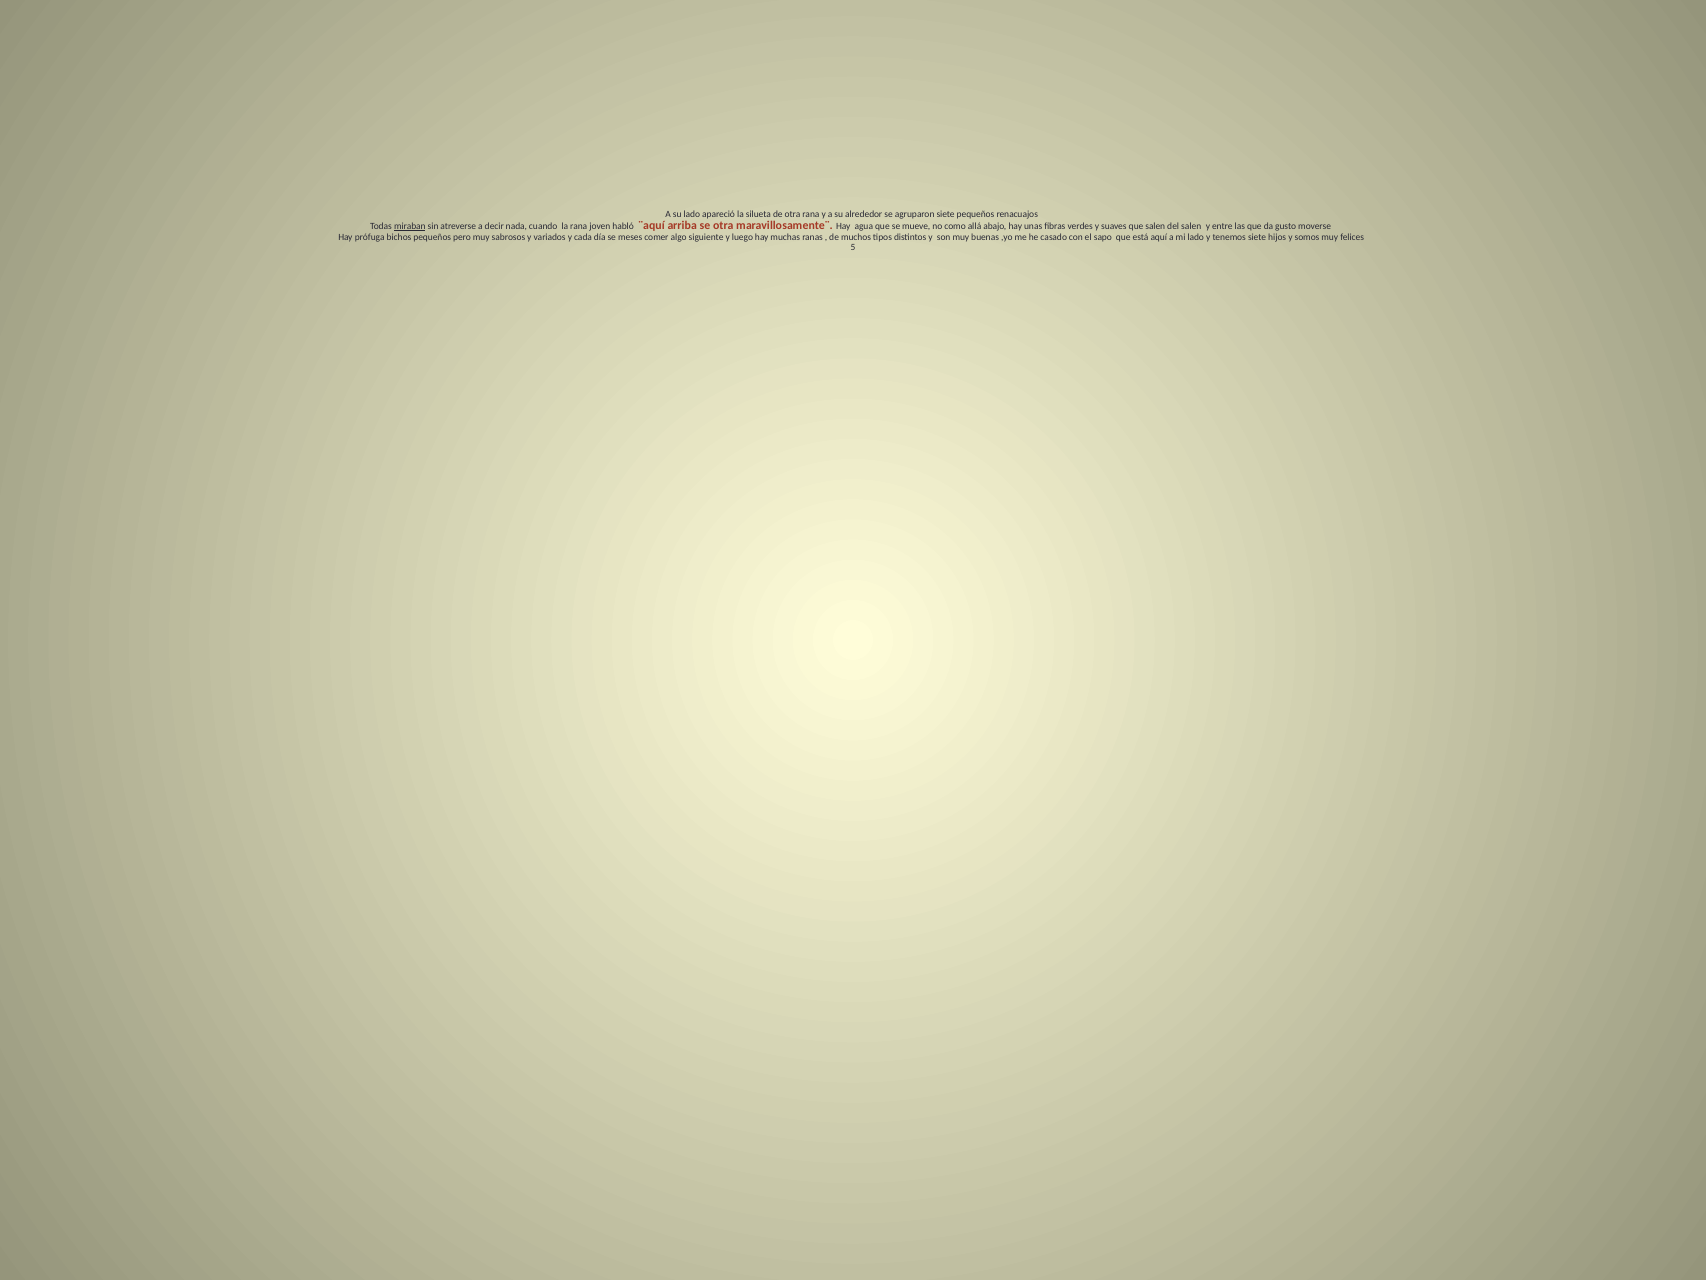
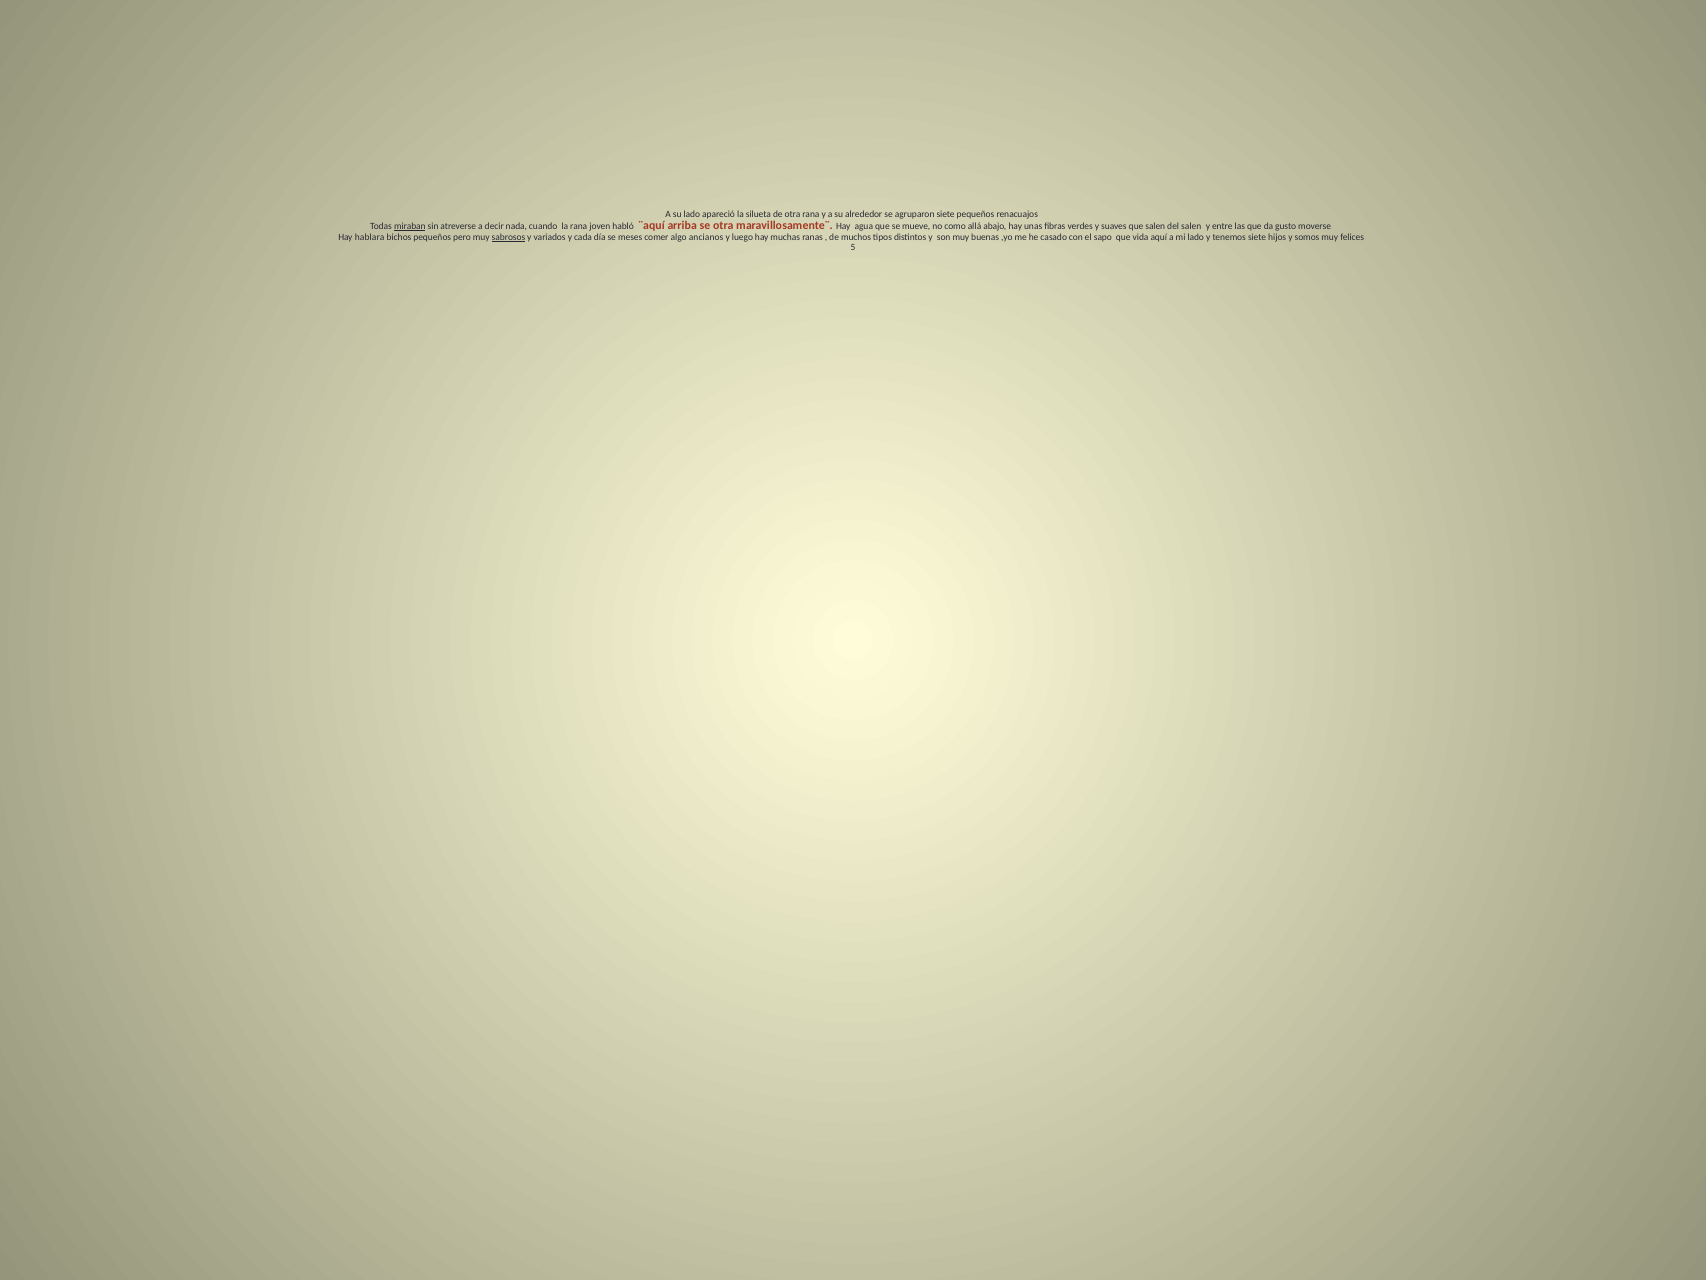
prófuga: prófuga -> hablara (370, 237)
sabrosos underline: none -> present (508, 237)
siguiente: siguiente -> ancianos (706, 237)
está: está -> vida (1141, 237)
